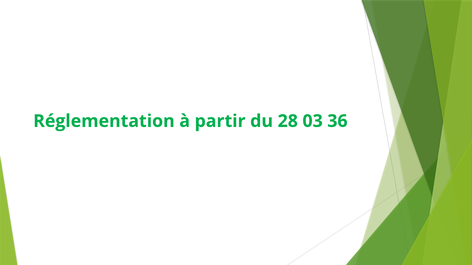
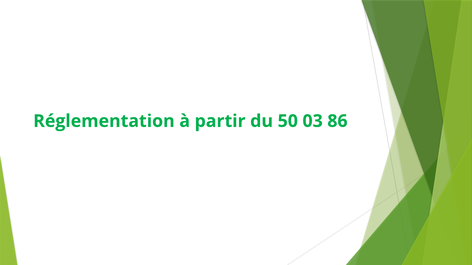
28: 28 -> 50 (288, 121)
36: 36 -> 86 (337, 121)
